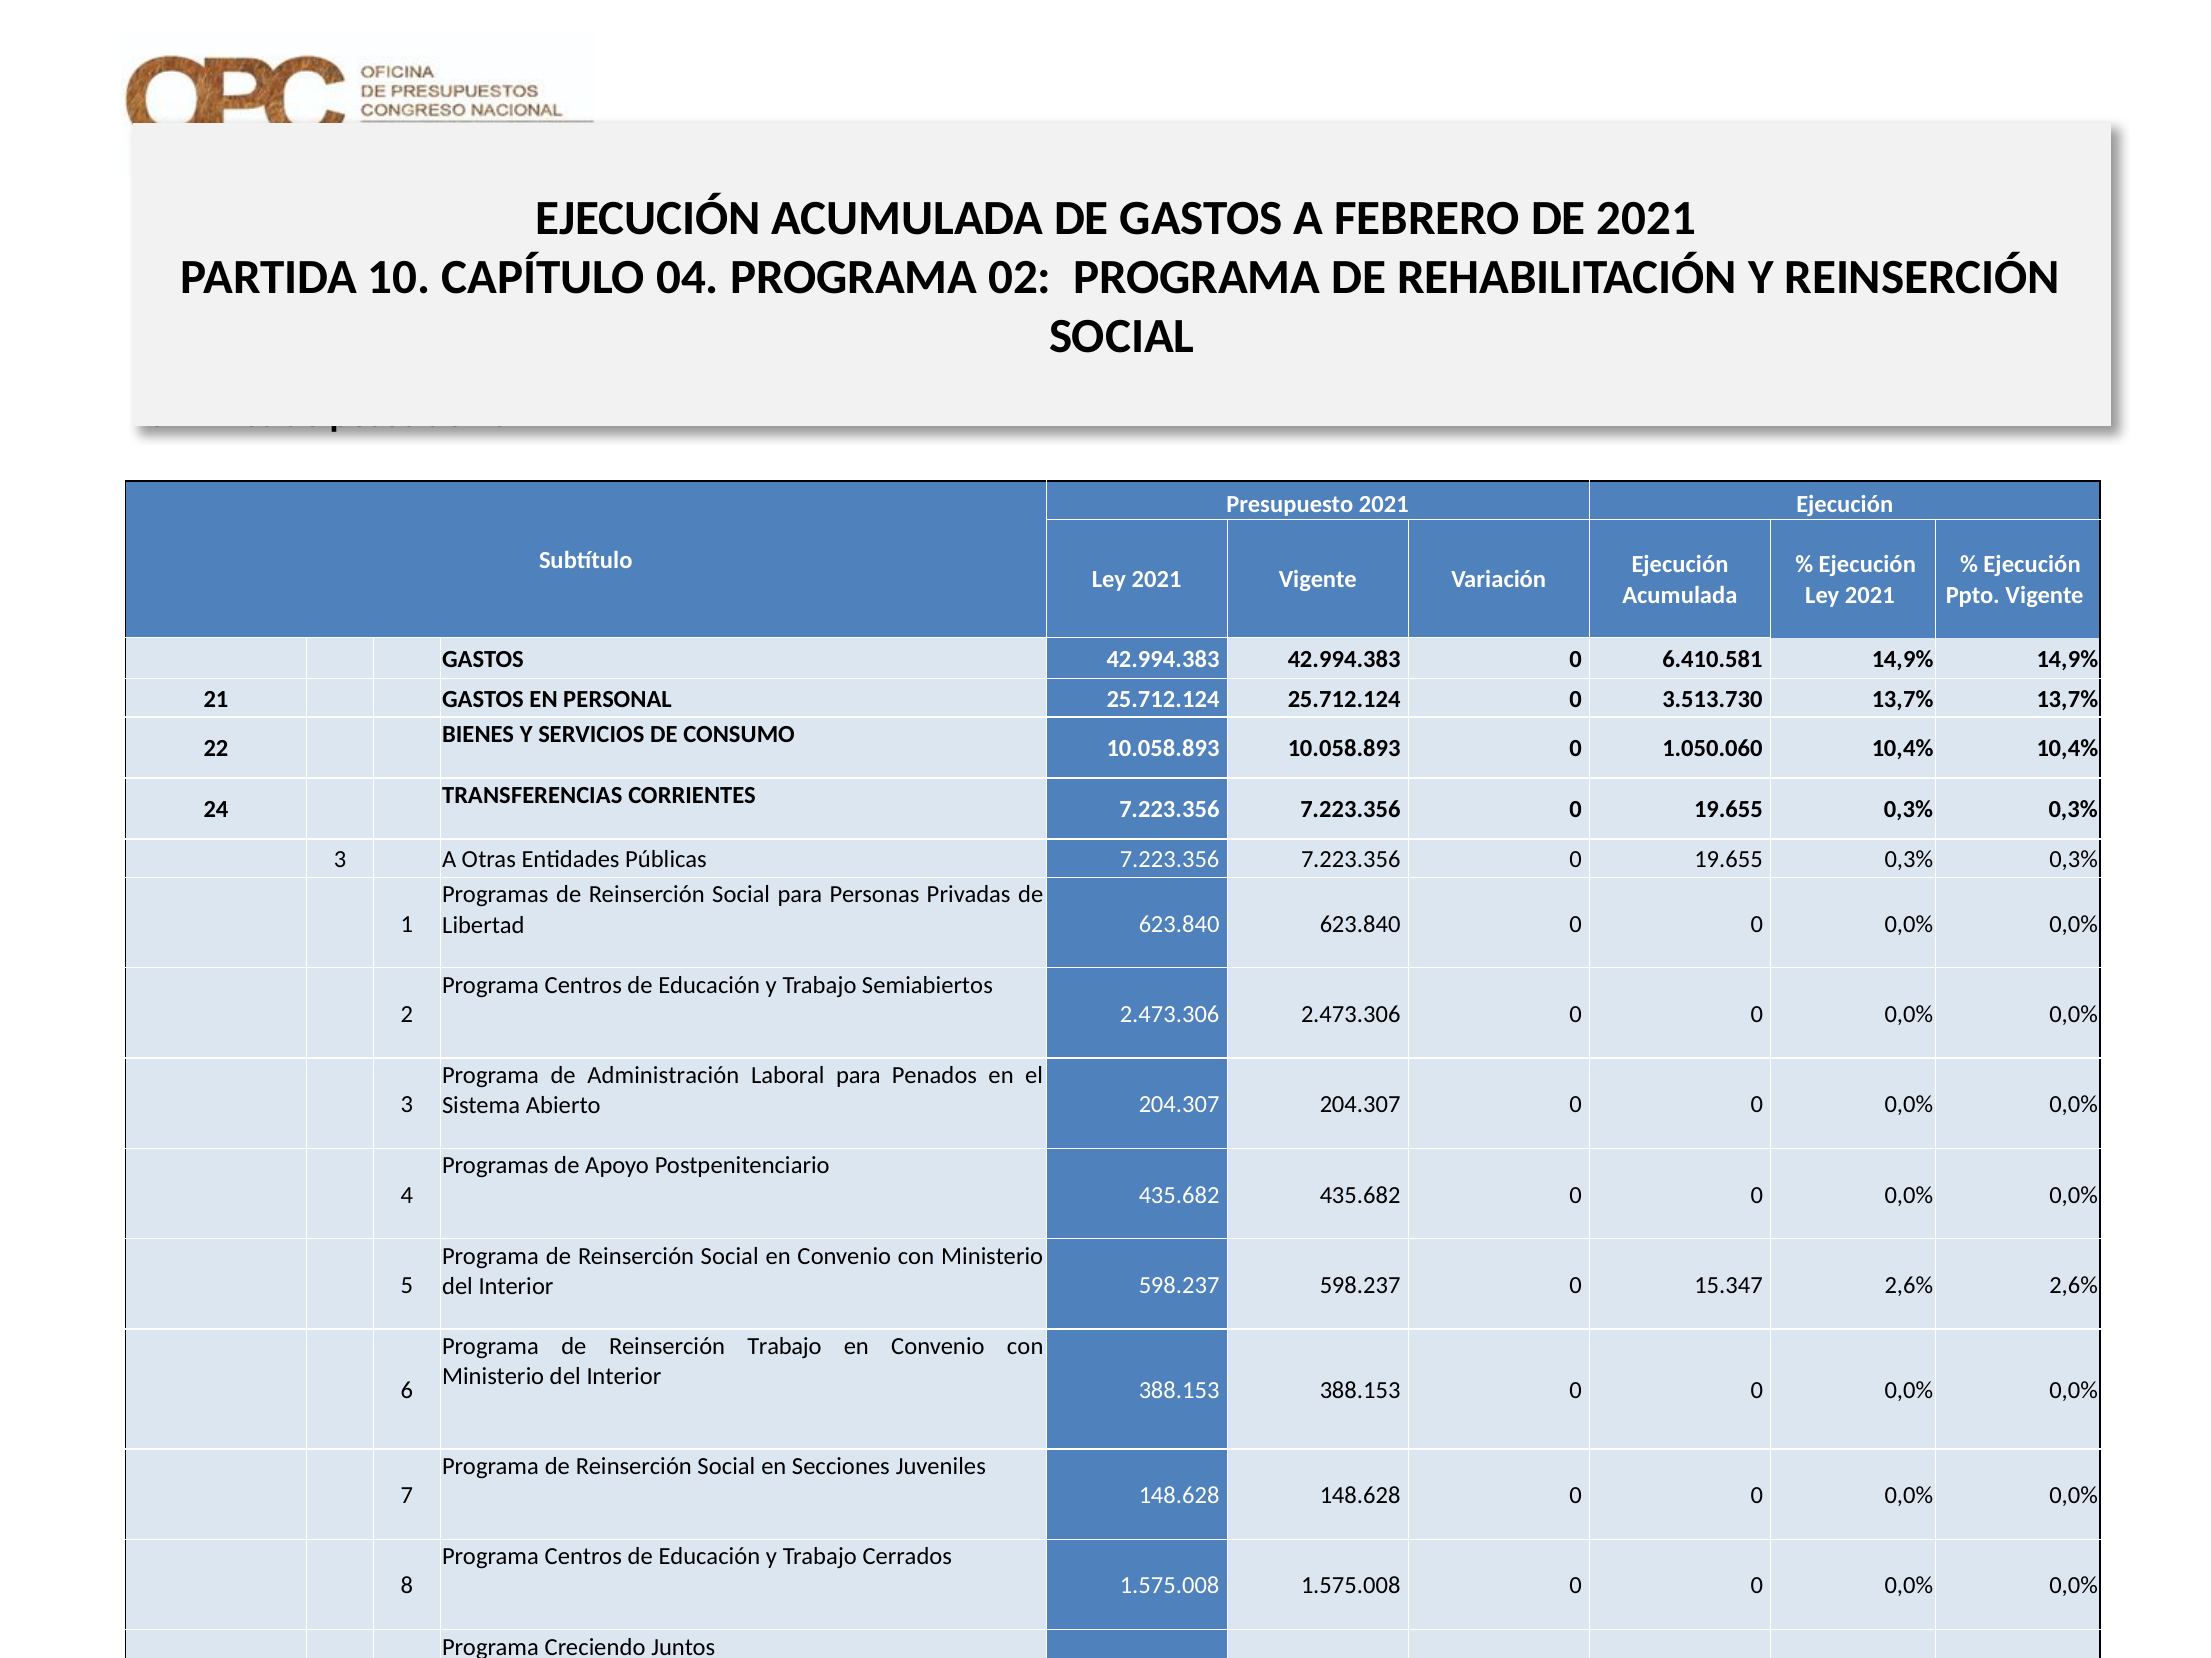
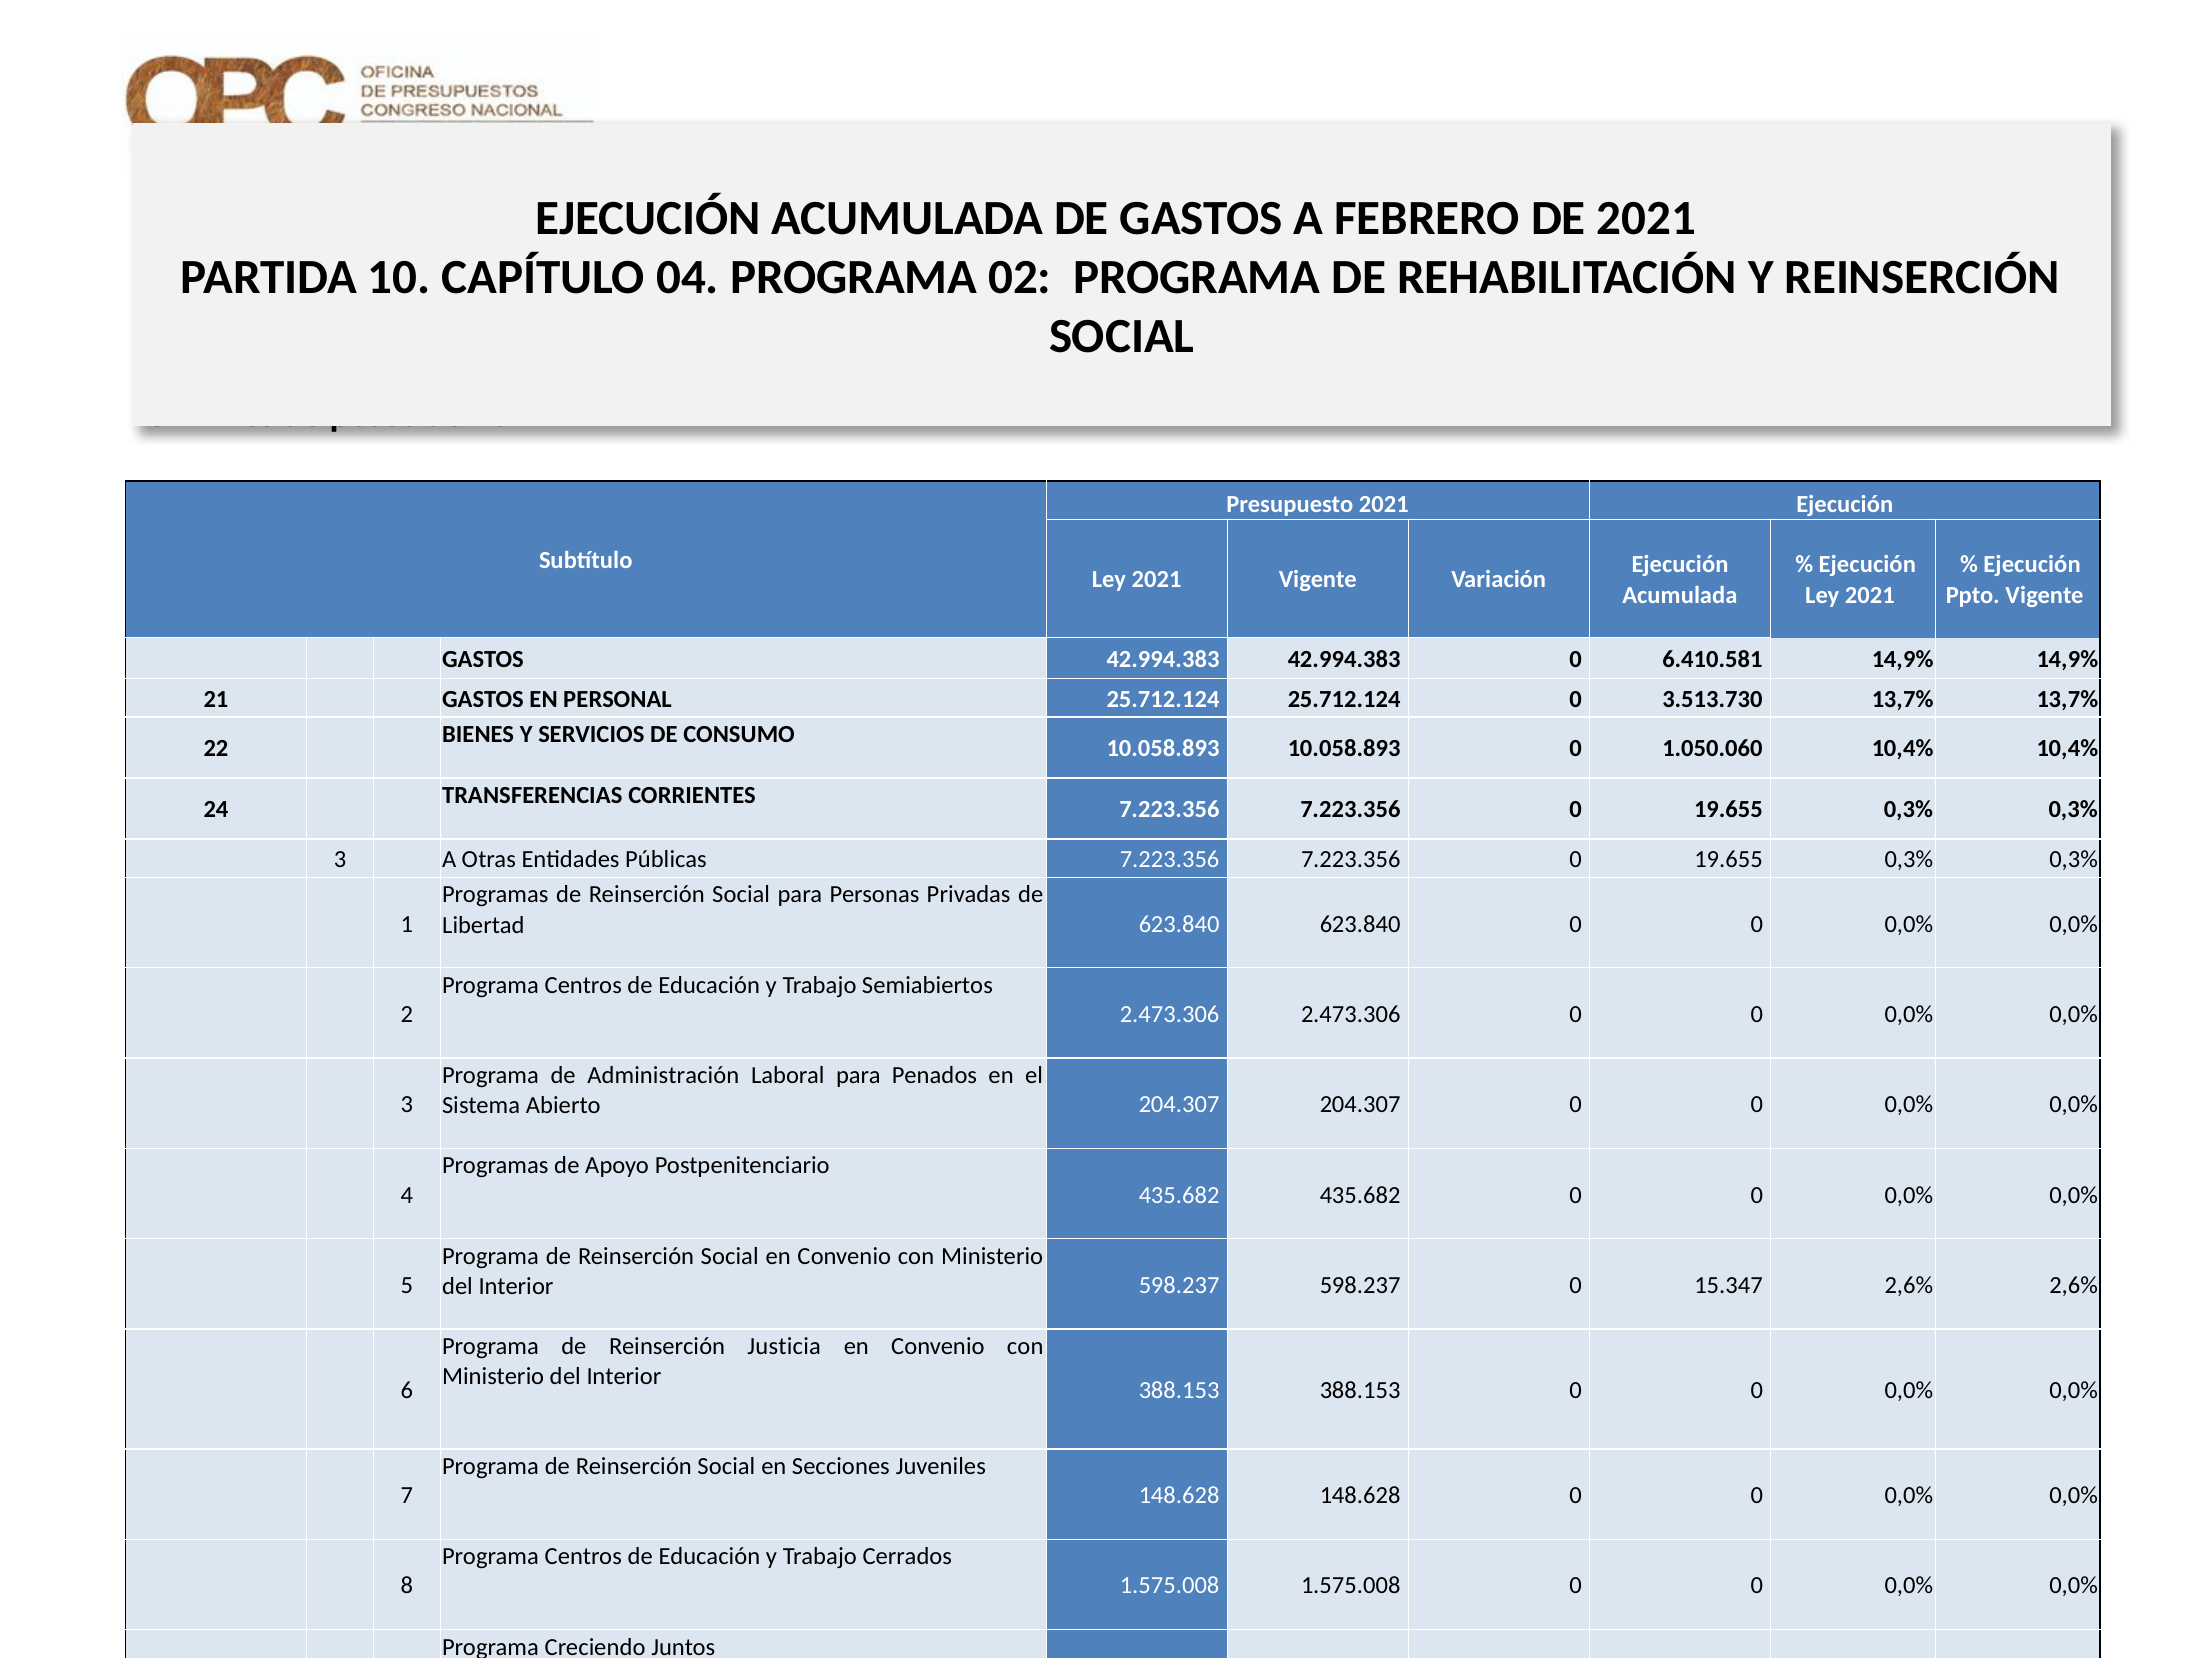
Reinserción Trabajo: Trabajo -> Justicia (784, 1347)
